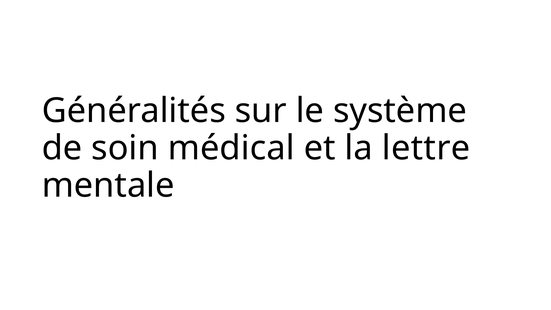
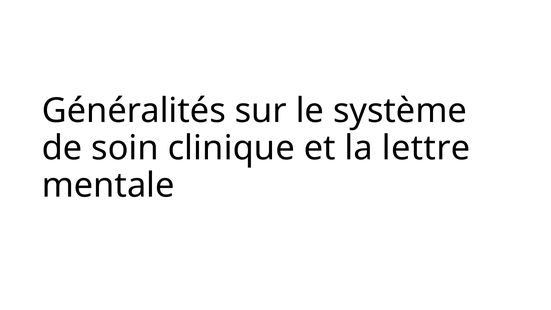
médical: médical -> clinique (231, 148)
